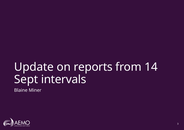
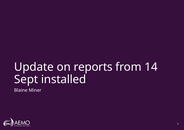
intervals: intervals -> installed (64, 79)
